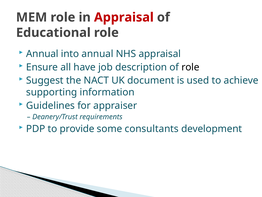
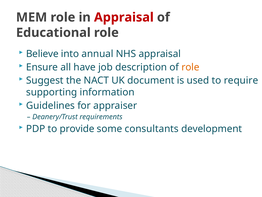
Annual: Annual -> Believe (42, 54)
role colour: black -> orange (190, 67)
achieve: achieve -> require (241, 80)
